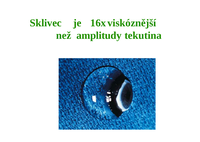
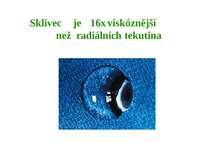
amplitudy: amplitudy -> radiálních (99, 35)
